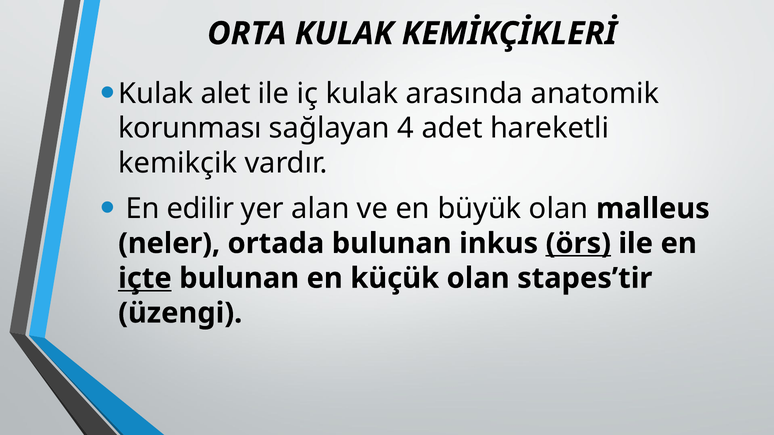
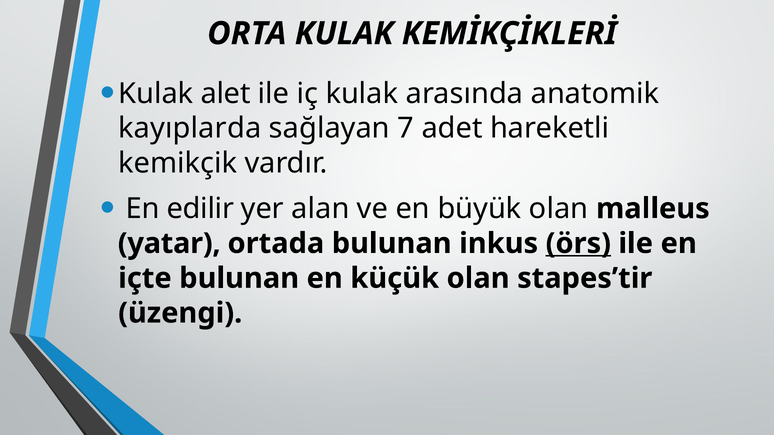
korunması: korunması -> kayıplarda (190, 128)
4: 4 -> 7 (406, 128)
neler: neler -> yatar (169, 244)
içte underline: present -> none (145, 278)
